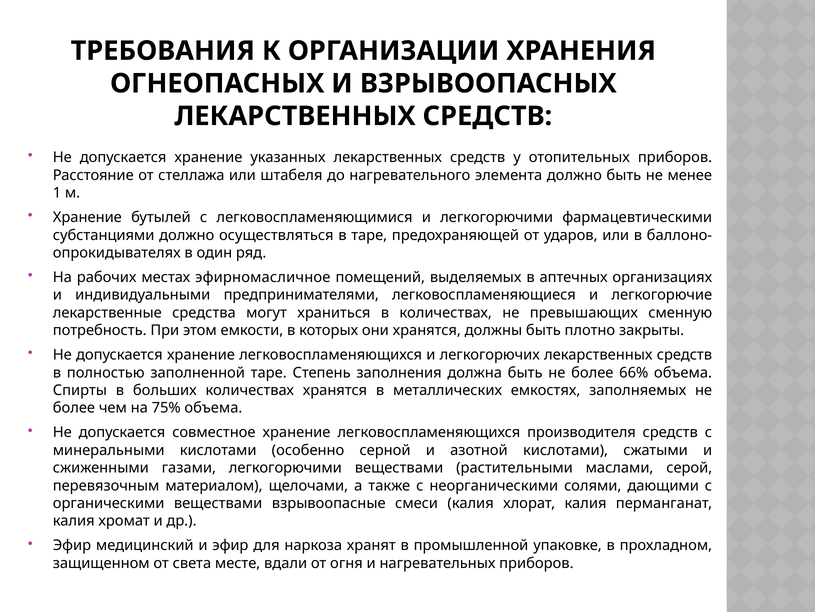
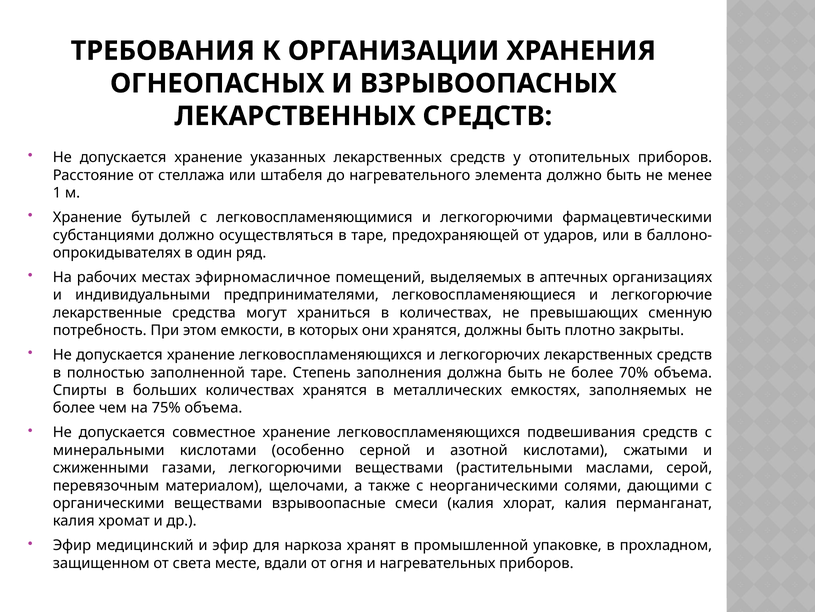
66%: 66% -> 70% (634, 372)
производителя: производителя -> подвешивания (581, 432)
